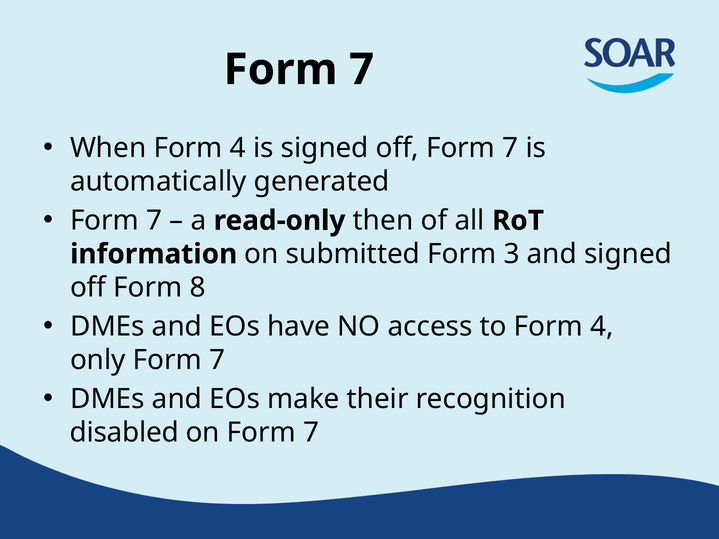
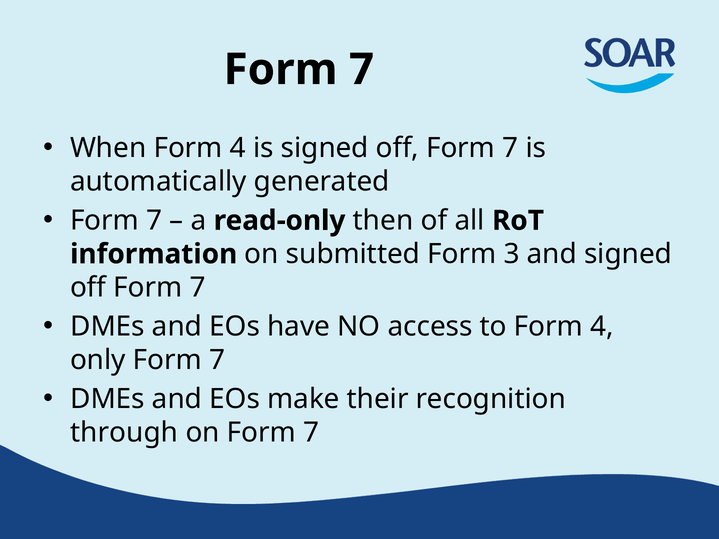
8: 8 -> 7 (198, 288)
disabled: disabled -> through (124, 433)
